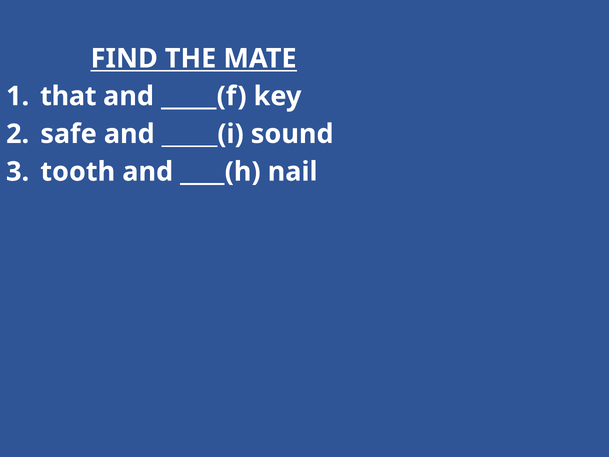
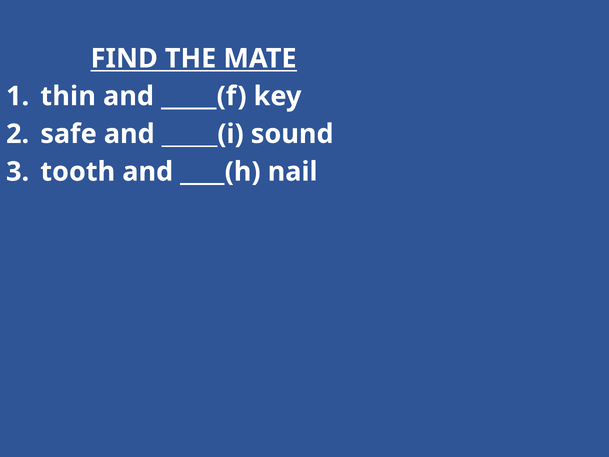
that: that -> thin (68, 96)
